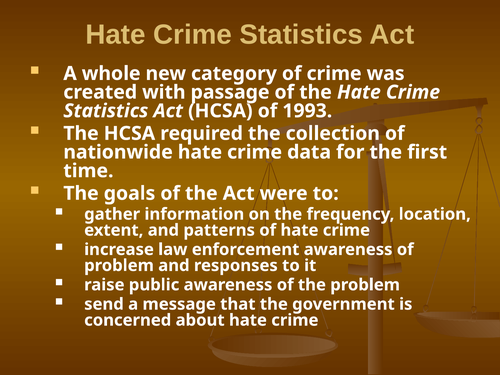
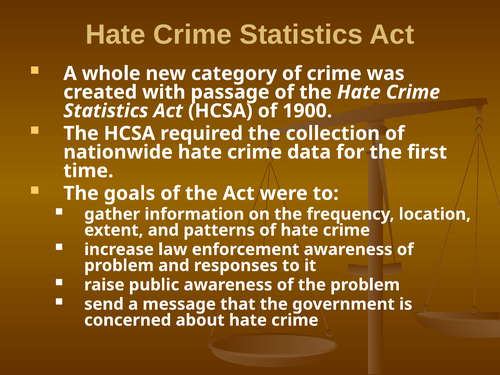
1993: 1993 -> 1900 (307, 111)
